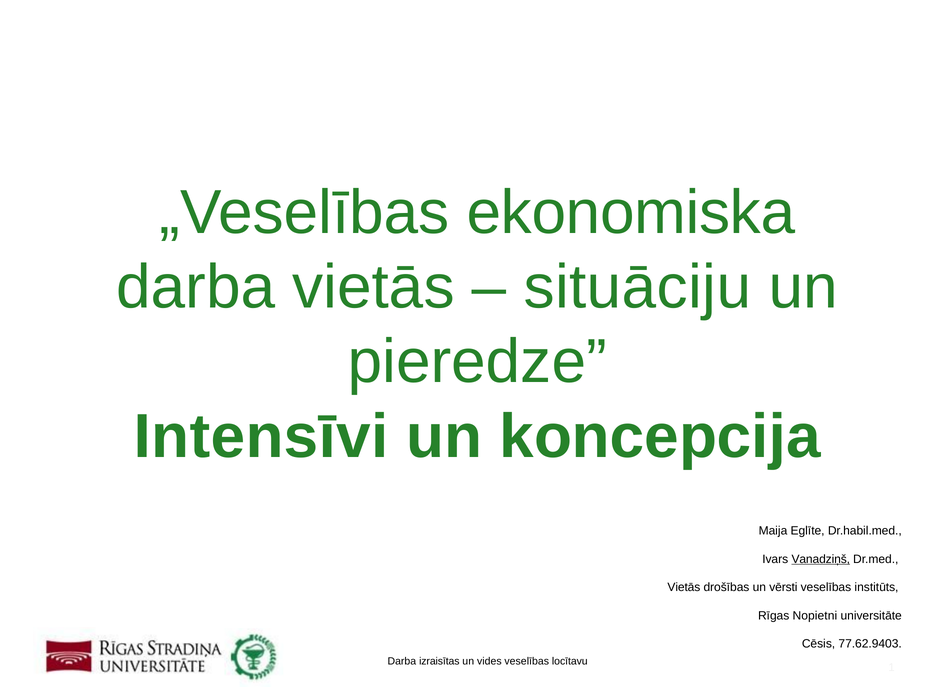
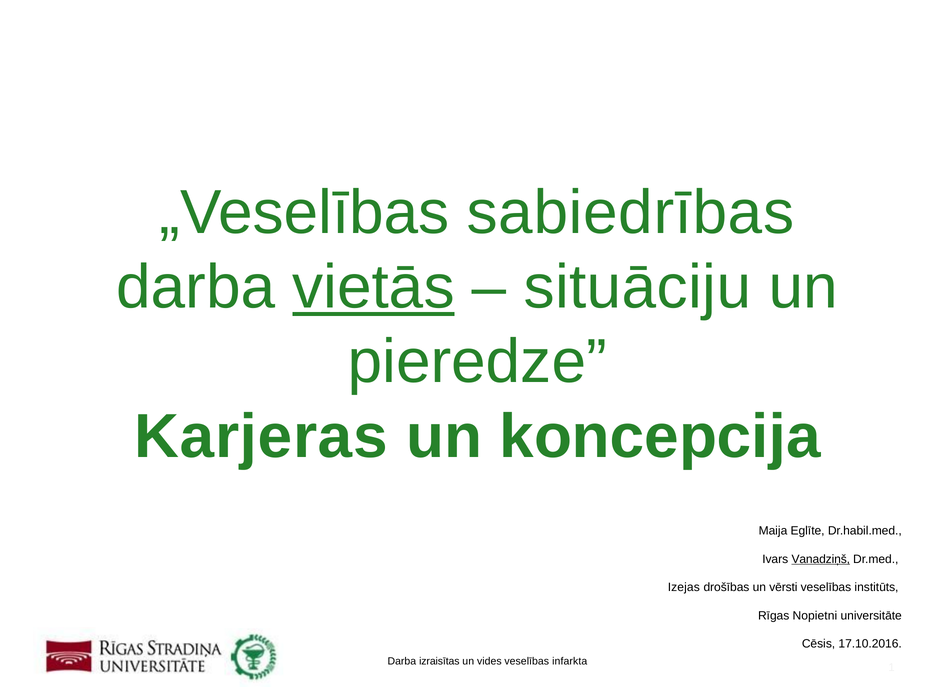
ekonomiska: ekonomiska -> sabiedrības (630, 213)
vietās underline: none -> present (373, 287)
Intensīvi: Intensīvi -> Karjeras (261, 436)
Vietās: Vietās -> Izejas (684, 587)
77.62.9403: 77.62.9403 -> 17.10.2016 (870, 644)
locītavu: locītavu -> infarkta (570, 661)
